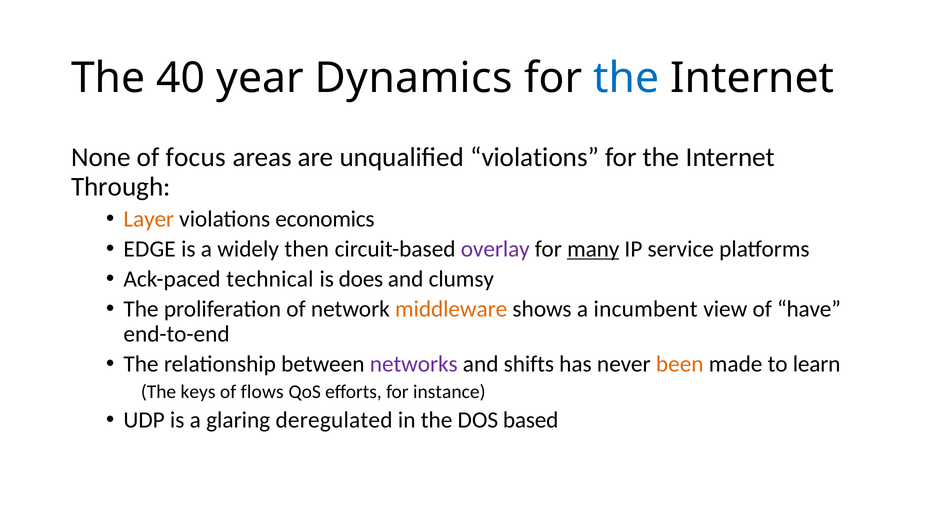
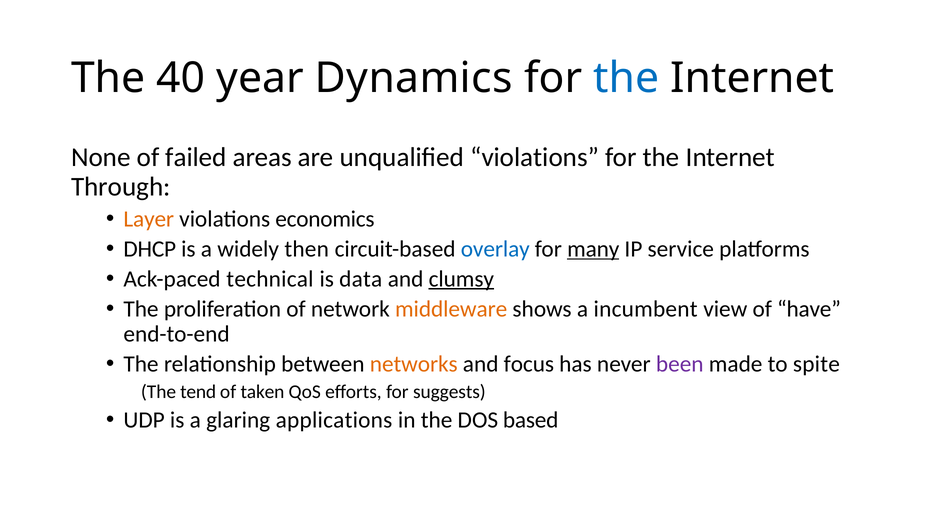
focus: focus -> failed (196, 158)
EDGE: EDGE -> DHCP (150, 249)
overlay colour: purple -> blue (495, 249)
does: does -> data (361, 279)
clumsy underline: none -> present (461, 279)
networks colour: purple -> orange (414, 364)
shifts: shifts -> focus (529, 364)
been colour: orange -> purple (680, 364)
learn: learn -> spite (816, 364)
keys: keys -> tend (198, 392)
flows: flows -> taken (262, 392)
instance: instance -> suggests (449, 392)
deregulated: deregulated -> applications (334, 420)
